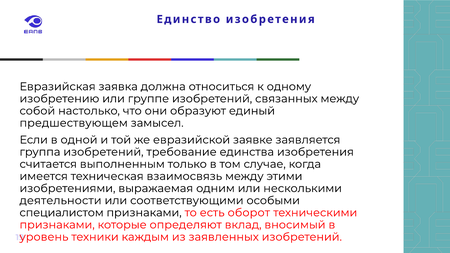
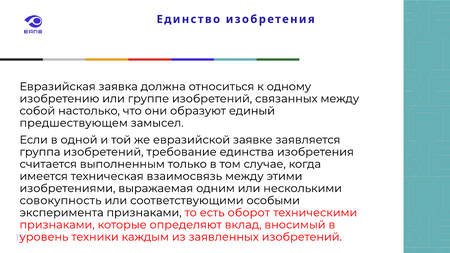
деятельности: деятельности -> совокупность (61, 201)
специалистом: специалистом -> эксперимента (62, 213)
